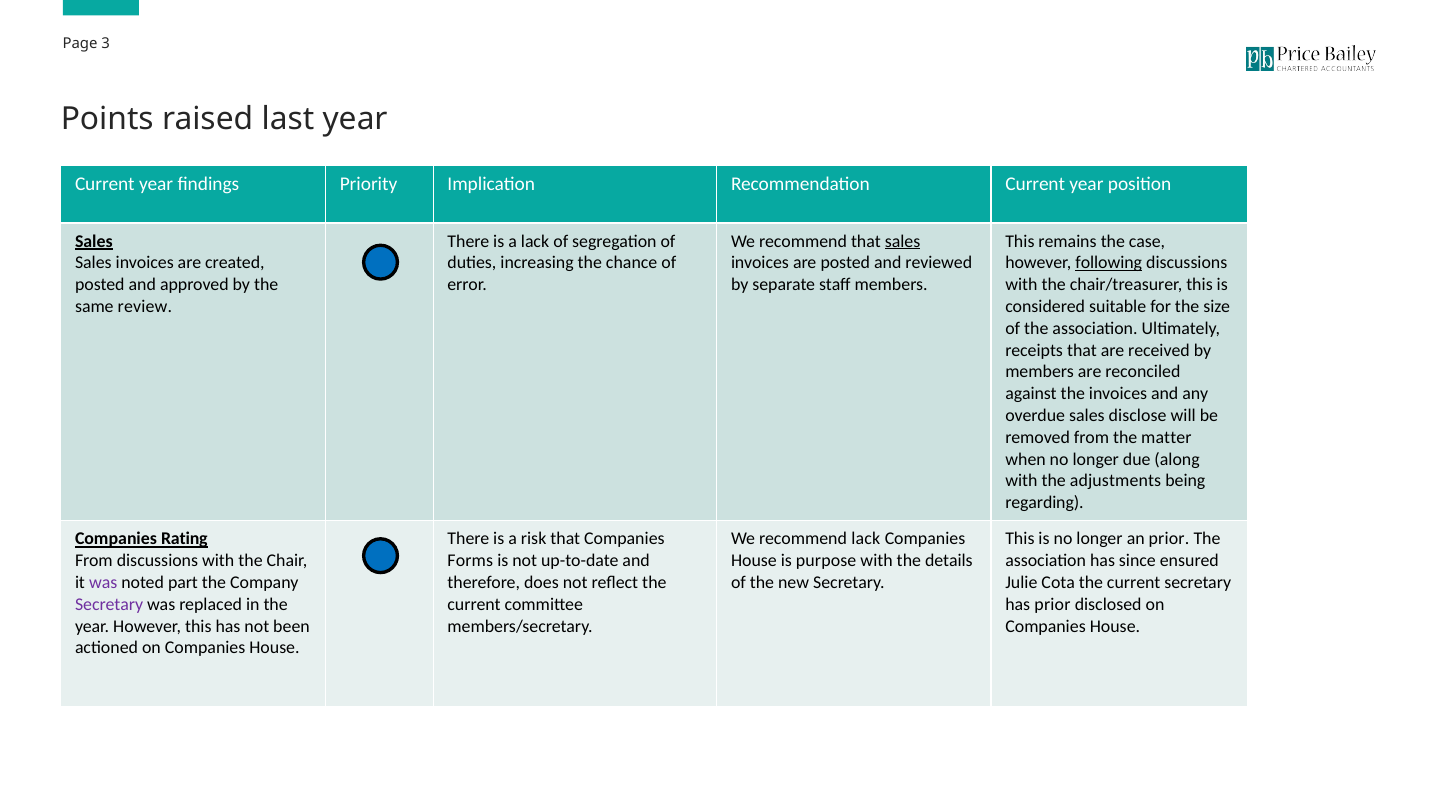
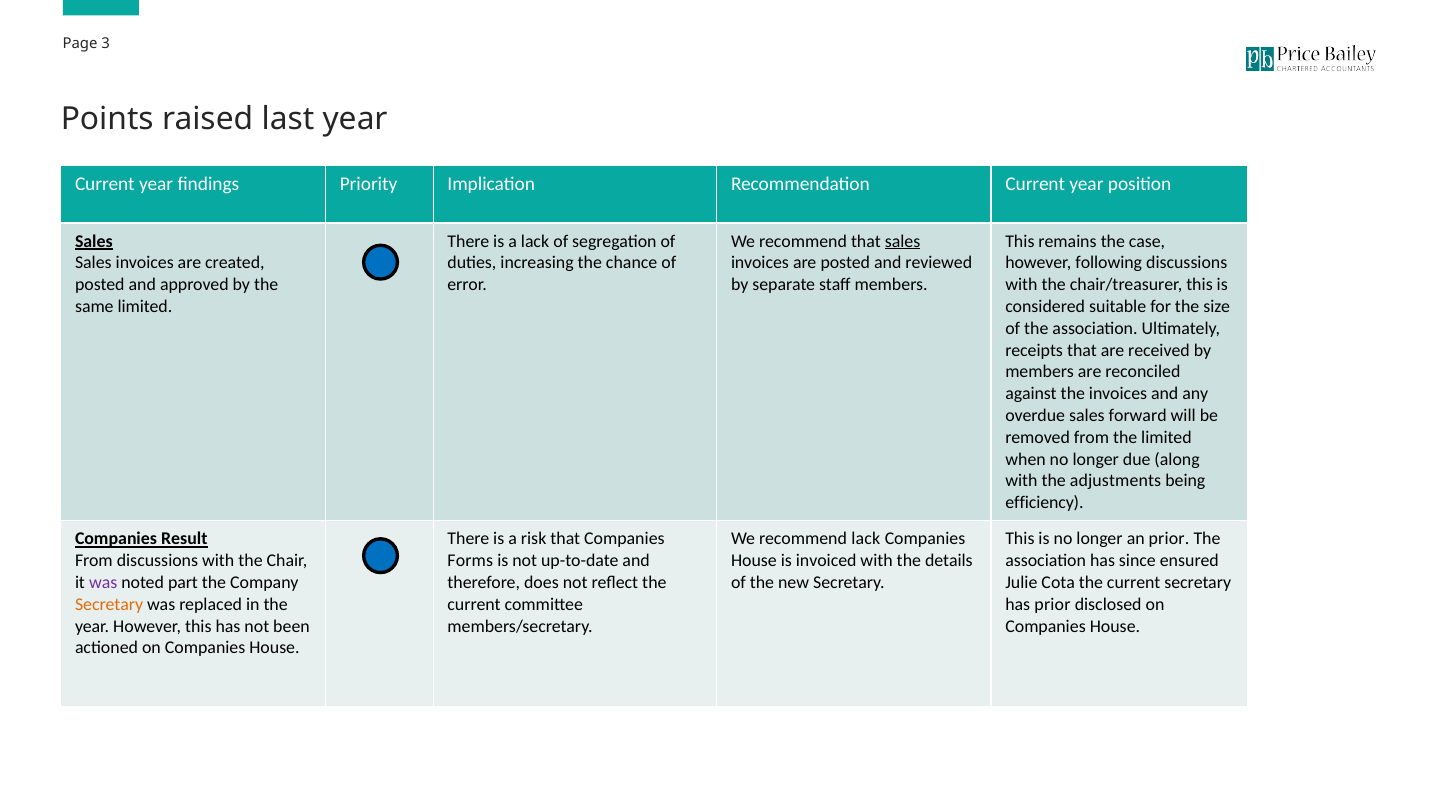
following underline: present -> none (1109, 263)
same review: review -> limited (145, 307)
disclose: disclose -> forward (1138, 416)
the matter: matter -> limited (1166, 437)
regarding: regarding -> efficiency (1044, 503)
Rating: Rating -> Result (184, 539)
purpose: purpose -> invoiced (826, 561)
Secretary colour: purple -> orange (109, 604)
